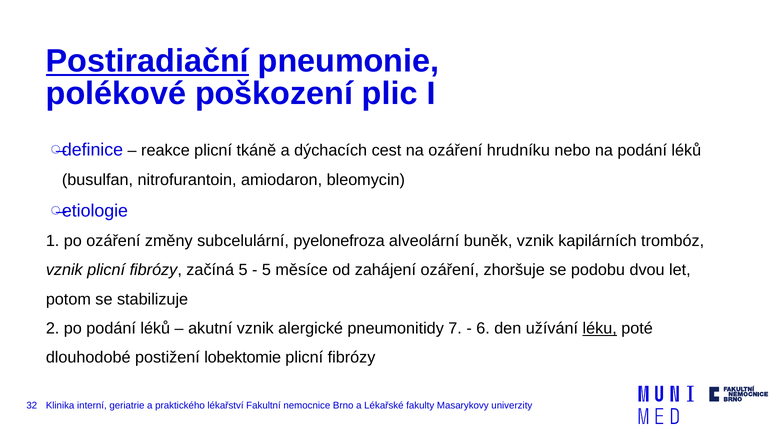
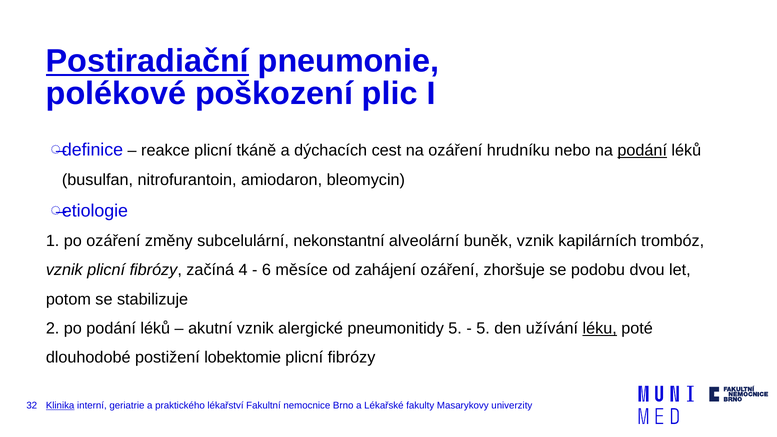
podání underline: none -> present (642, 150)
pyelonefroza: pyelonefroza -> nekonstantní (339, 241)
začíná 5: 5 -> 4 (243, 270)
5: 5 -> 6 (266, 270)
pneumonitidy 7: 7 -> 5 (455, 328)
6: 6 -> 5 (483, 328)
Klinika underline: none -> present (60, 406)
